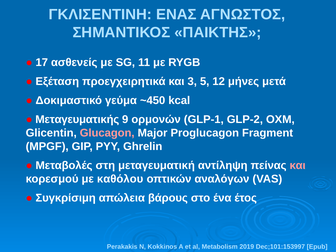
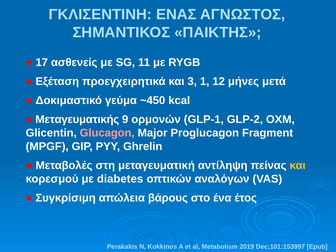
5: 5 -> 1 (205, 81)
και colour: pink -> yellow (298, 165)
καθόλου: καθόλου -> diabetes (120, 179)
